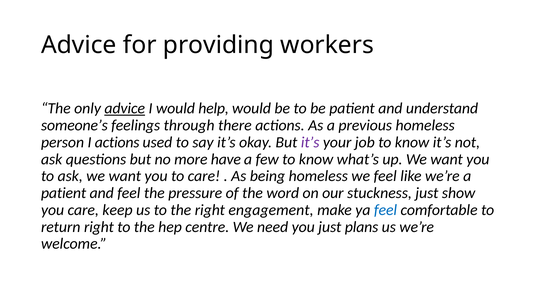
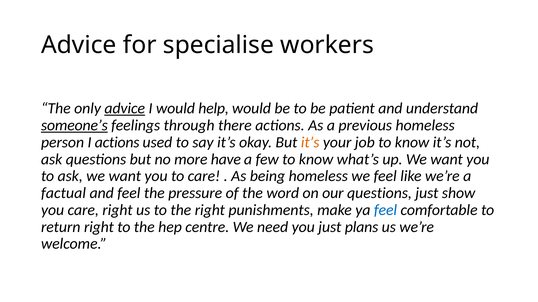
providing: providing -> specialise (218, 45)
someone’s underline: none -> present (74, 126)
it’s colour: purple -> orange (310, 143)
patient: patient -> factual (63, 193)
our stuckness: stuckness -> questions (379, 193)
care keep: keep -> right (118, 210)
engagement: engagement -> punishments (271, 210)
